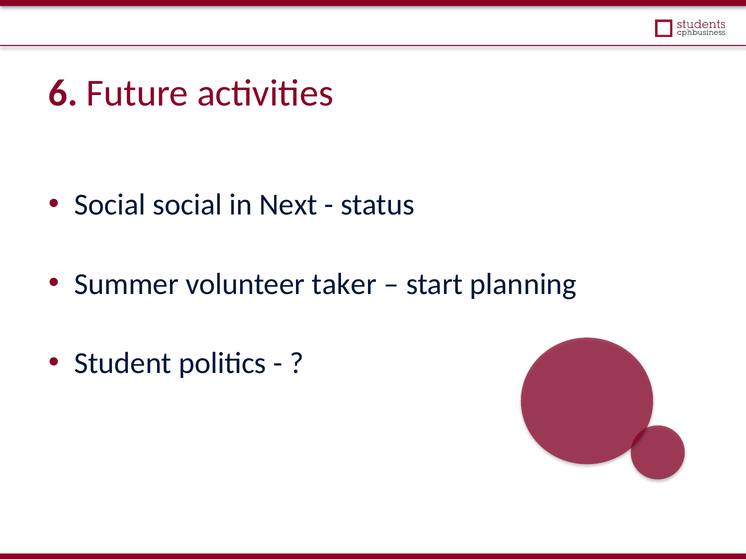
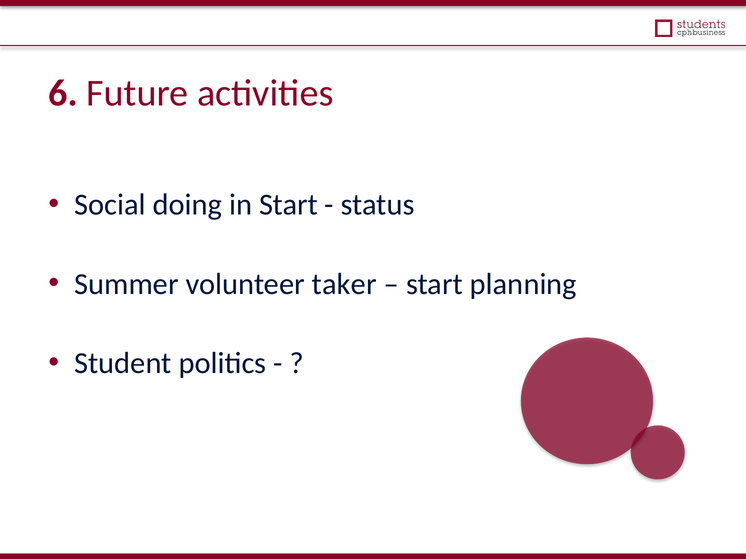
Social social: social -> doing (187, 205)
in Next: Next -> Start (288, 205)
